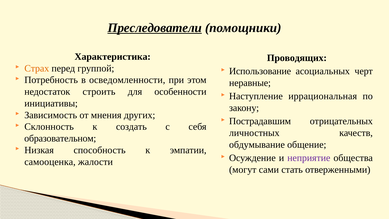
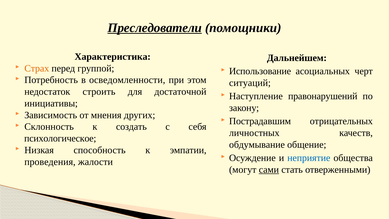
Проводящих: Проводящих -> Дальнейшем (297, 58)
неравные: неравные -> ситуаций (250, 83)
особенности: особенности -> достаточной (180, 92)
иррациональная: иррациональная -> правонарушений (323, 96)
образовательном: образовательном -> психологическое (60, 138)
неприятие colour: purple -> blue (309, 158)
самооценка: самооценка -> проведения (50, 162)
сами underline: none -> present (269, 169)
